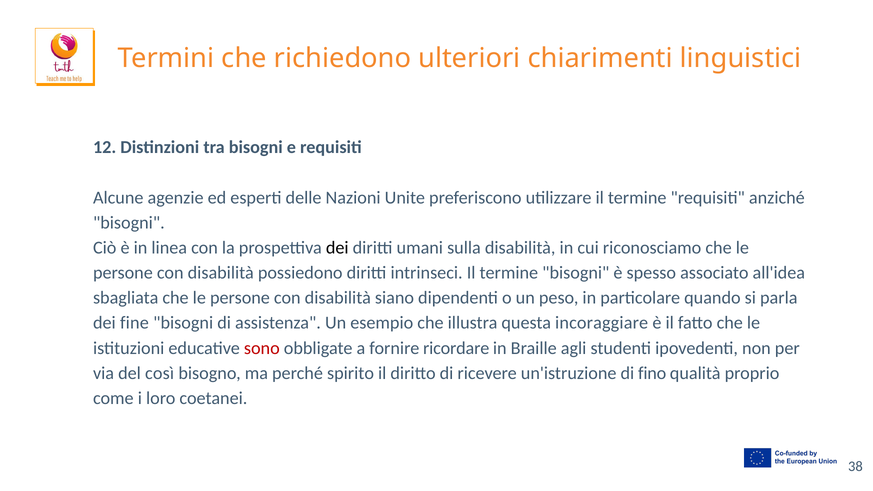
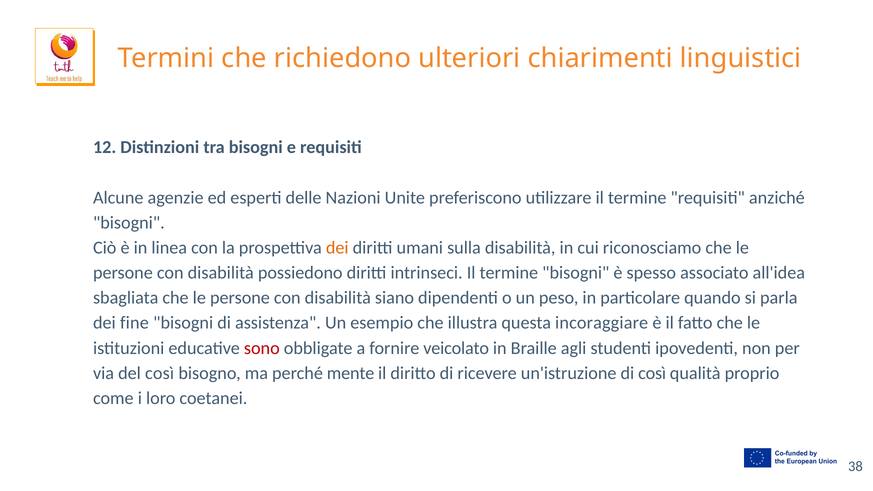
dei colour: black -> orange (337, 248)
ricordare: ricordare -> veicolato (456, 348)
spirito: spirito -> mente (351, 373)
di fino: fino -> così (652, 373)
